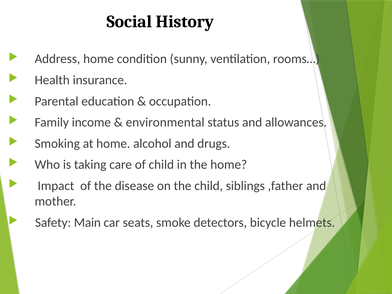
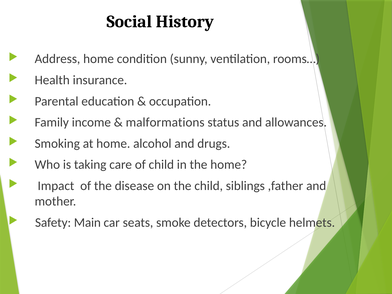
environmental: environmental -> malformations (165, 122)
